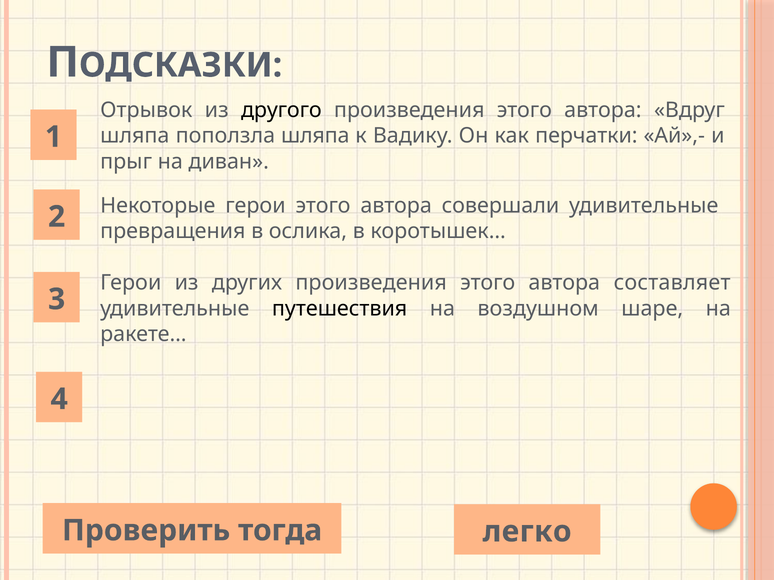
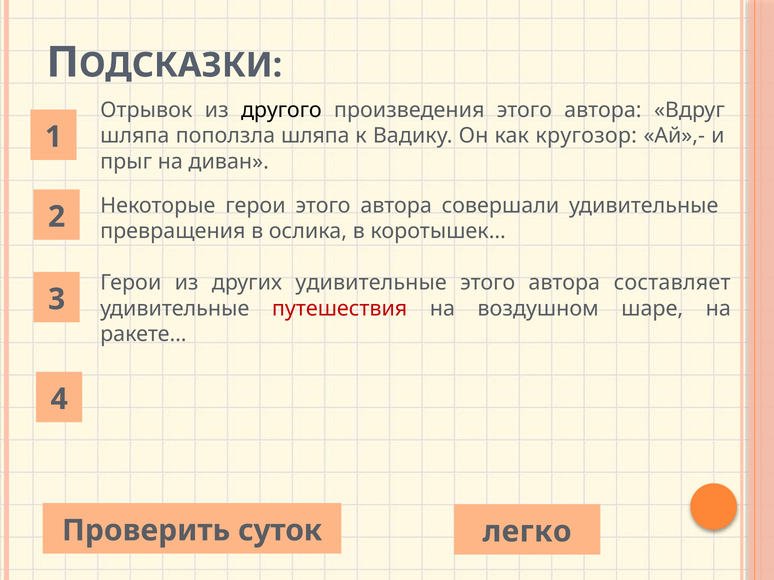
перчатки: перчатки -> кругозор (586, 136)
других произведения: произведения -> удивительные (371, 283)
путешествия colour: black -> red (340, 309)
тогда: тогда -> суток (280, 531)
